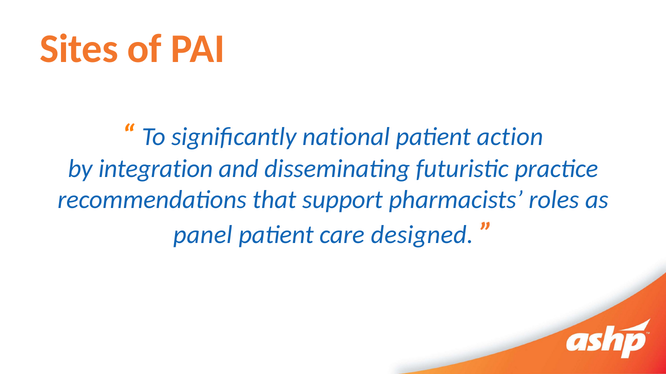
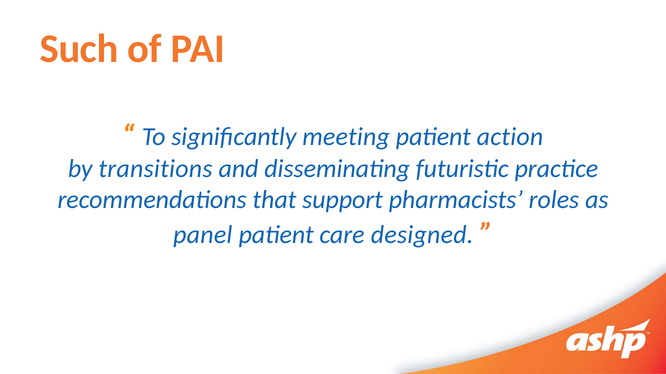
Sites: Sites -> Such (79, 49)
national: national -> meeting (346, 137)
integration: integration -> transitions (155, 169)
